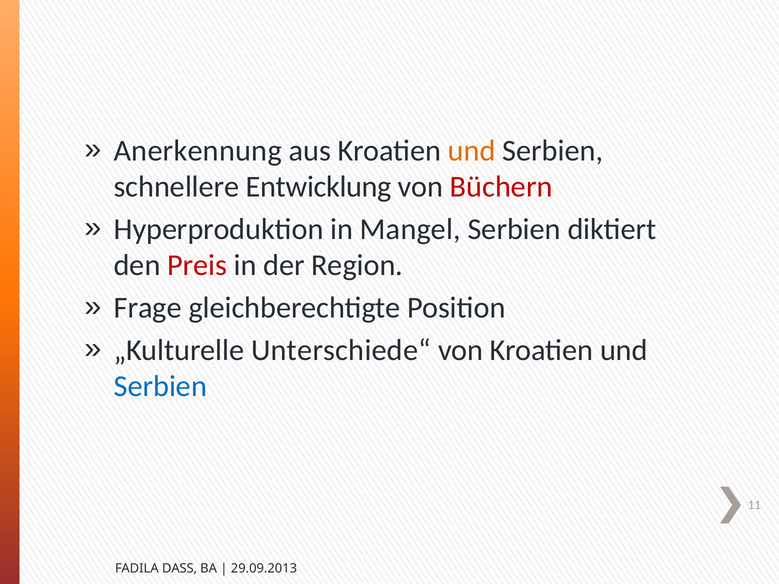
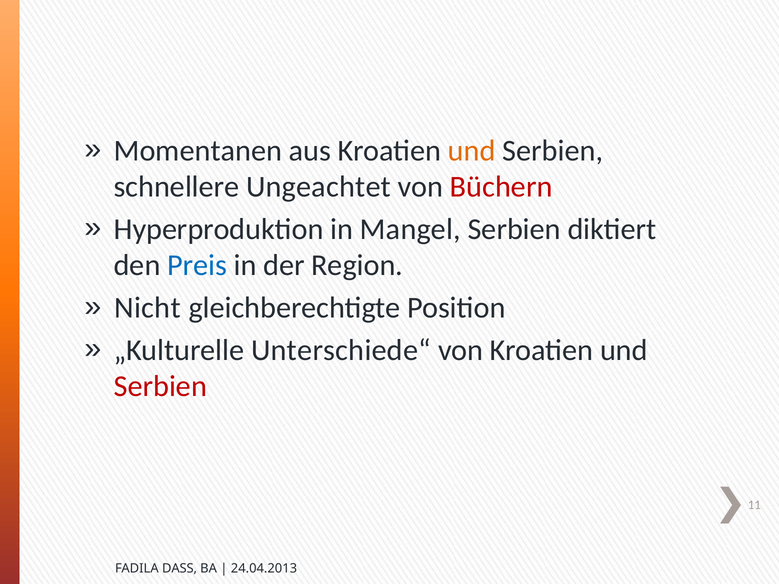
Anerkennung: Anerkennung -> Momentanen (198, 151)
Entwicklung: Entwicklung -> Ungeachtet (318, 187)
Preis colour: red -> blue (197, 266)
Frage: Frage -> Nicht (148, 308)
Serbien colour: blue -> red (160, 387)
29.09.2013: 29.09.2013 -> 24.04.2013 (264, 569)
